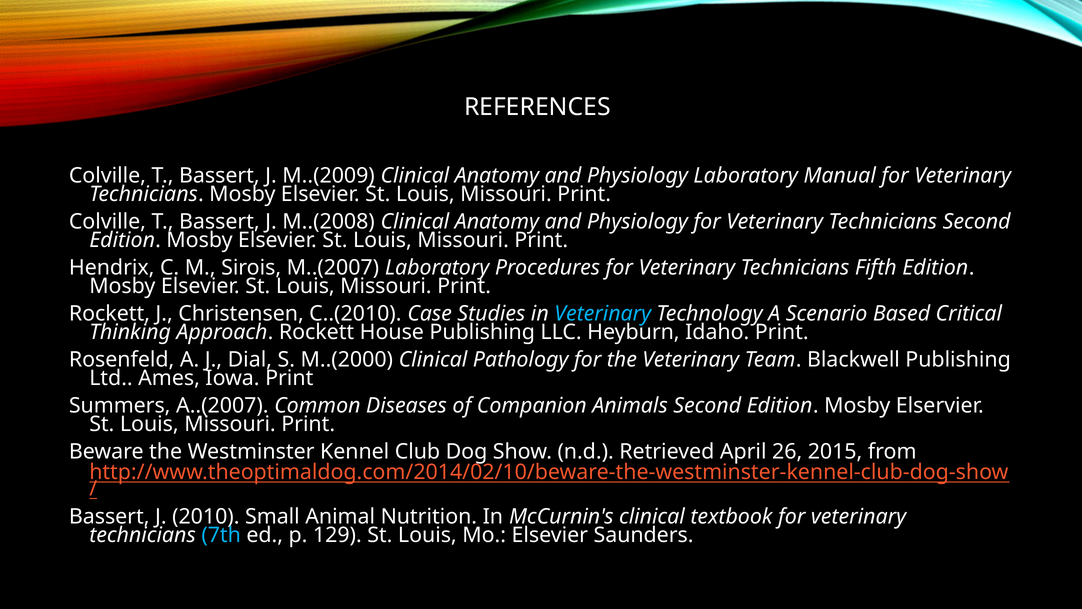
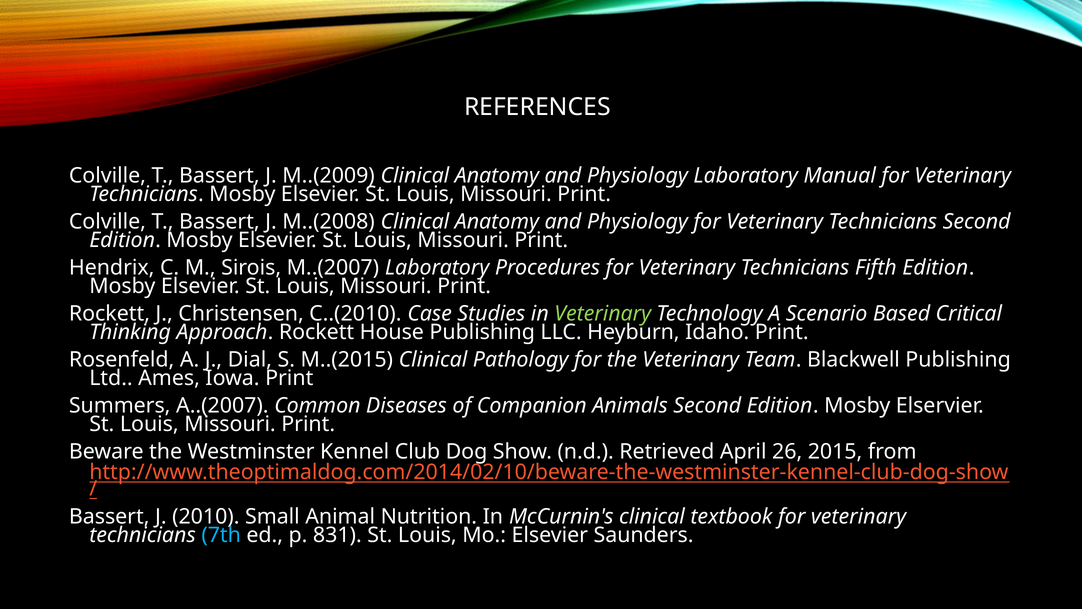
Veterinary colour: light blue -> light green (603, 313)
M..(2000: M..(2000 -> M..(2015 (347, 359)
129: 129 -> 831 (337, 535)
